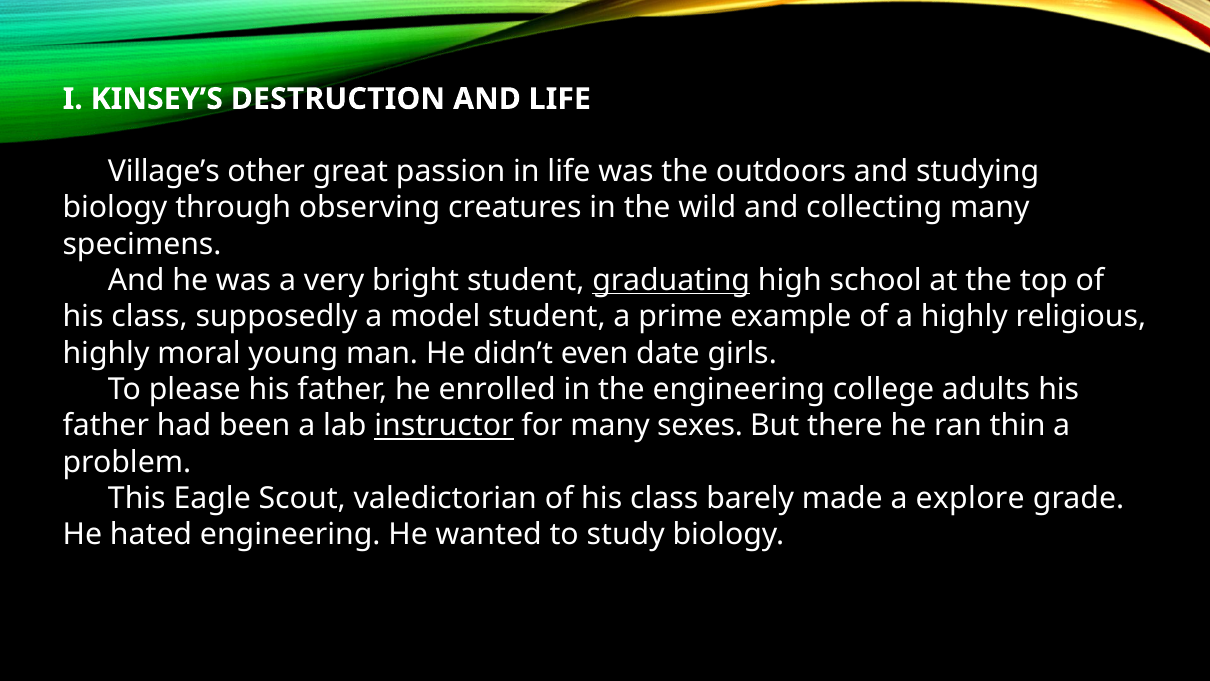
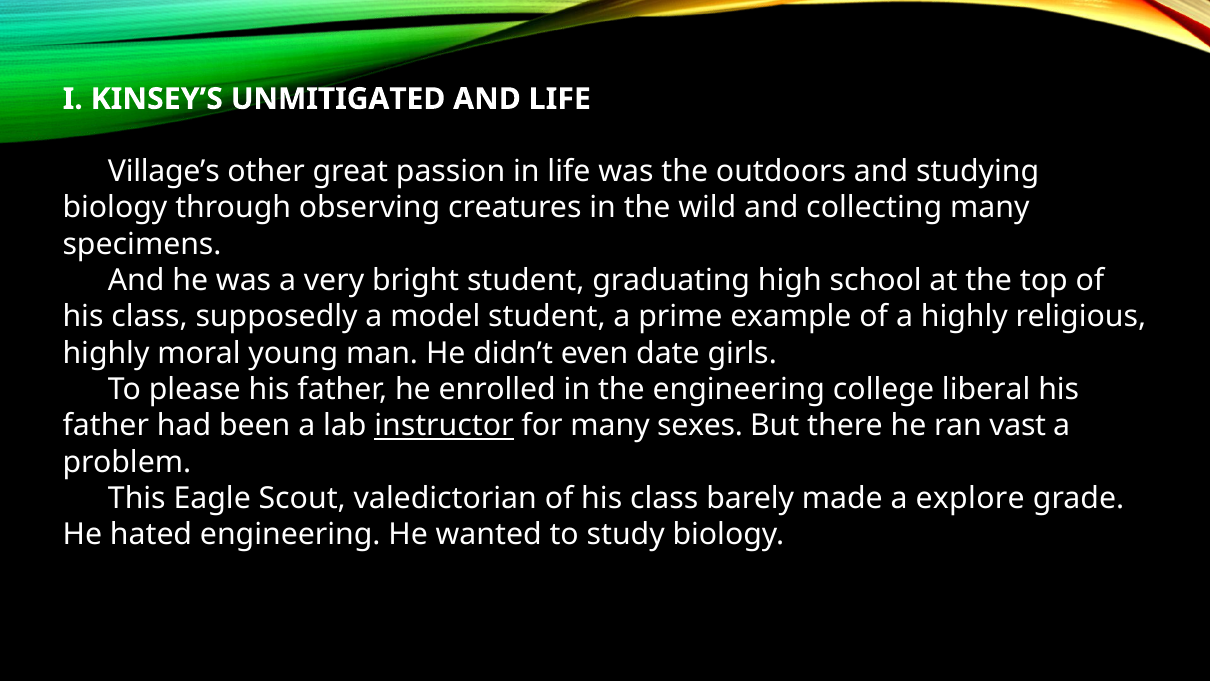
DESTRUCTION: DESTRUCTION -> UNMITIGATED (338, 99)
graduating underline: present -> none (671, 280)
adults: adults -> liberal (986, 389)
thin: thin -> vast (1018, 426)
